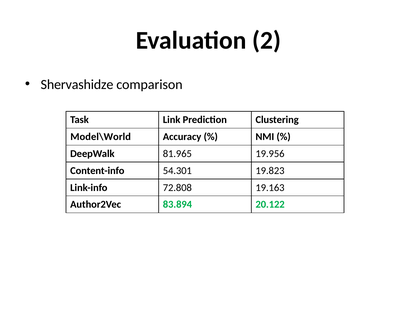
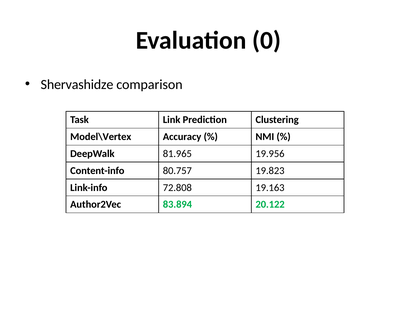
2: 2 -> 0 (267, 40)
Model\World: Model\World -> Model\Vertex (101, 137)
54.301: 54.301 -> 80.757 (177, 171)
